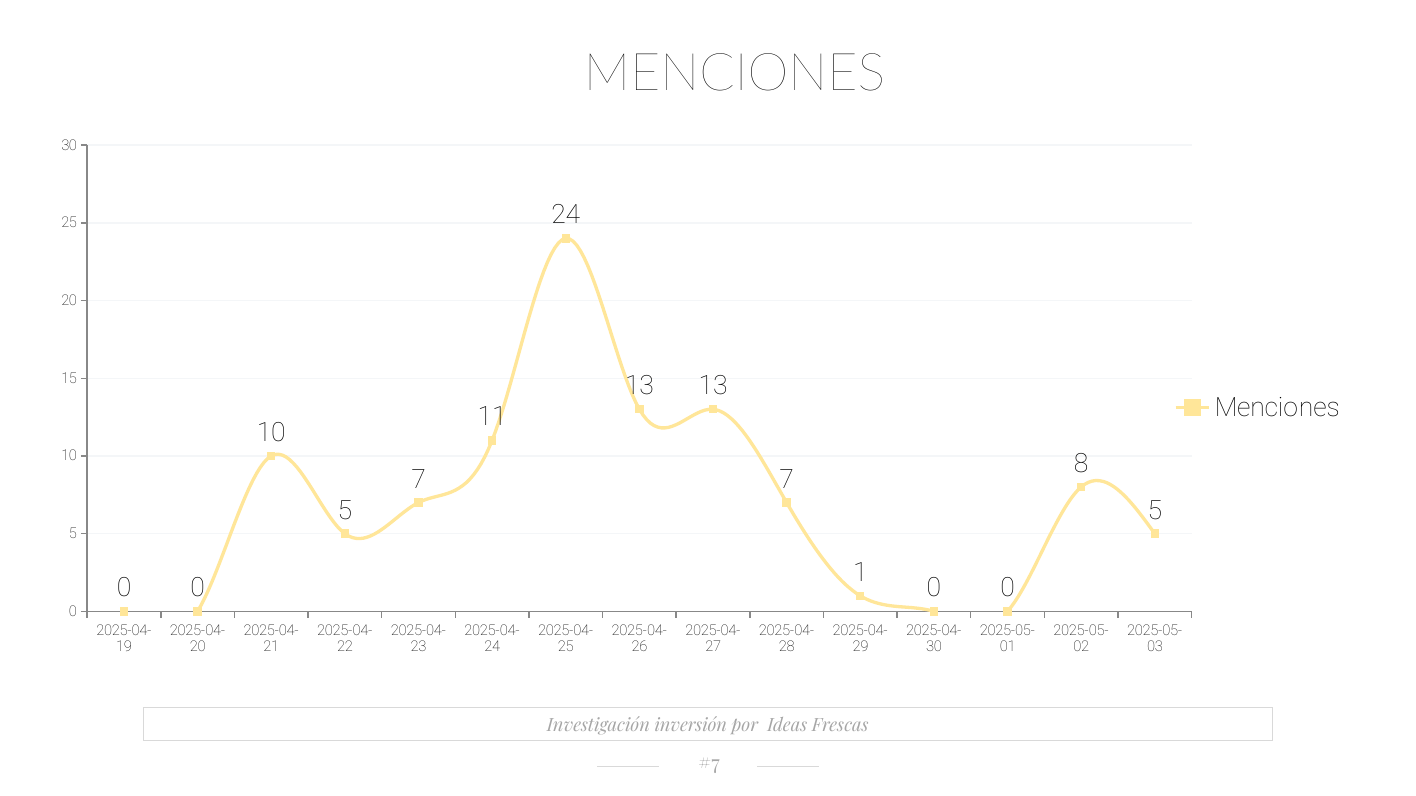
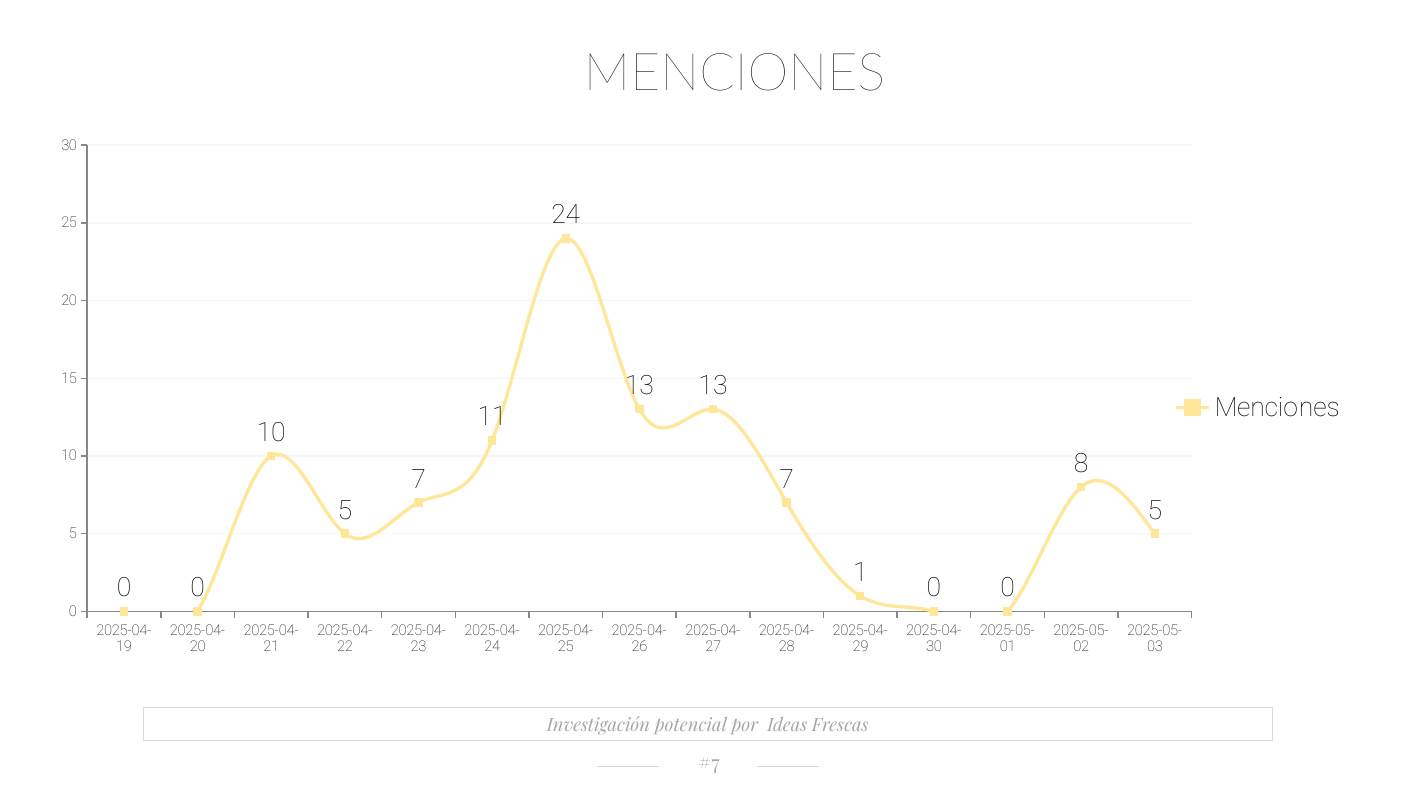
inversión: inversión -> potencial (691, 726)
